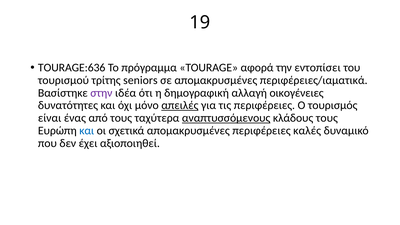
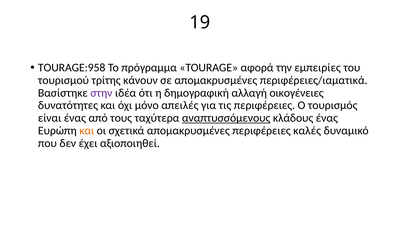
TOURAGE:636: TOURAGE:636 -> TOURAGE:958 (72, 68)
εντοπίσει: εντοπίσει -> εμπειρίες (318, 68)
seniors: seniors -> κάνουν (140, 80)
απειλές underline: present -> none (180, 105)
κλάδους τους: τους -> ένας (327, 118)
και colour: blue -> orange (87, 131)
